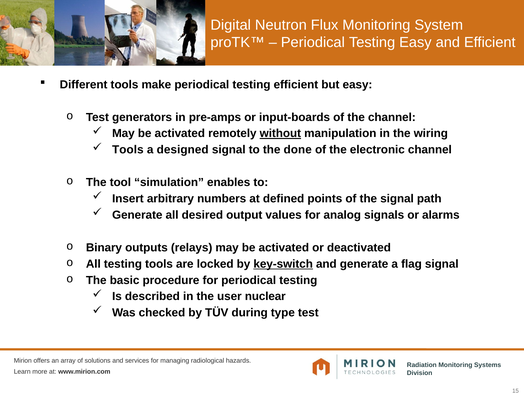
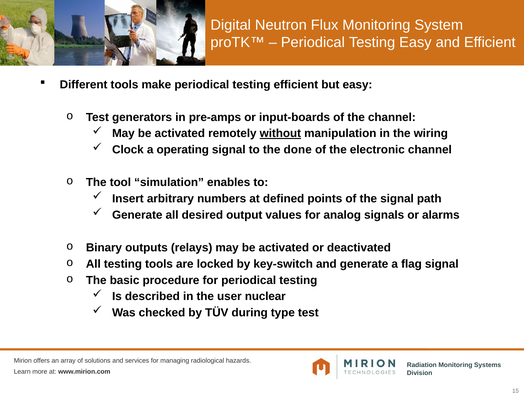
Tools: Tools -> Clock (128, 150)
designed: designed -> operating (183, 150)
key-switch underline: present -> none (283, 264)
